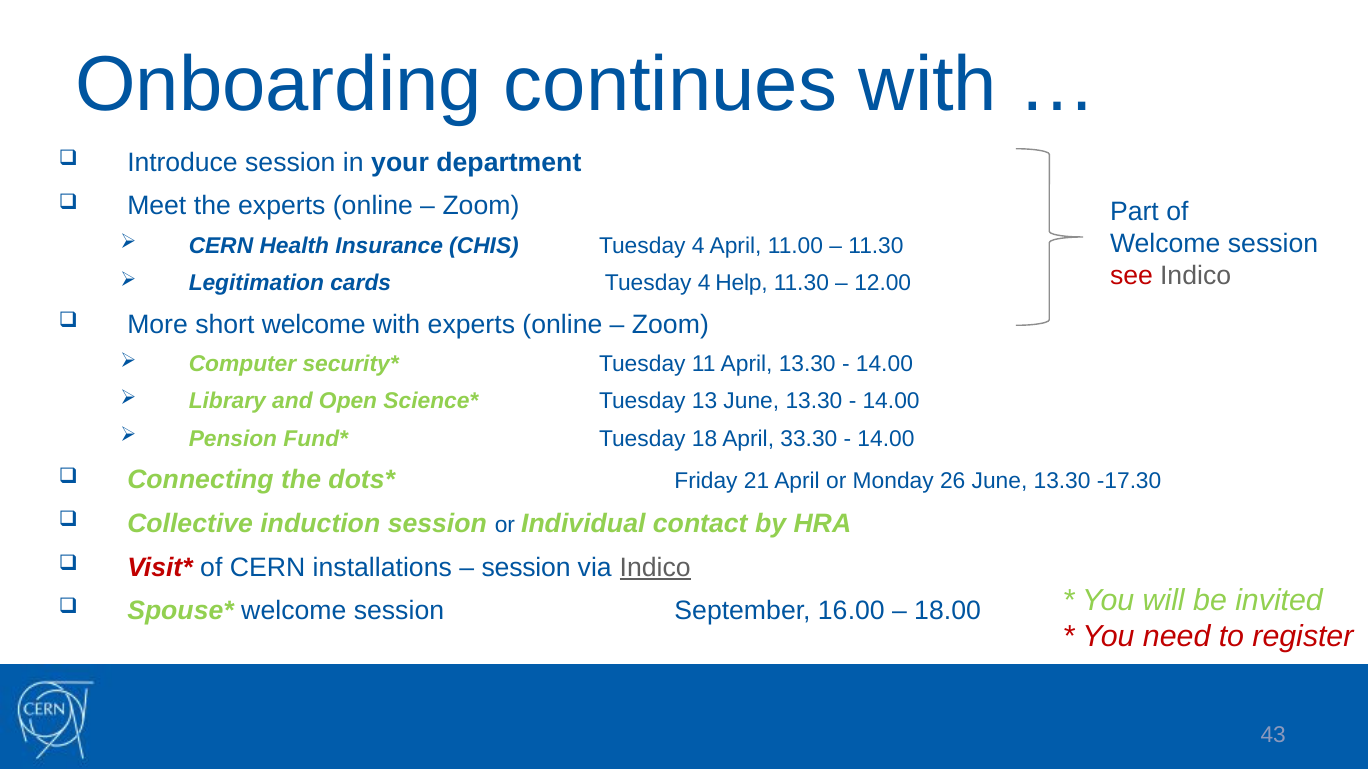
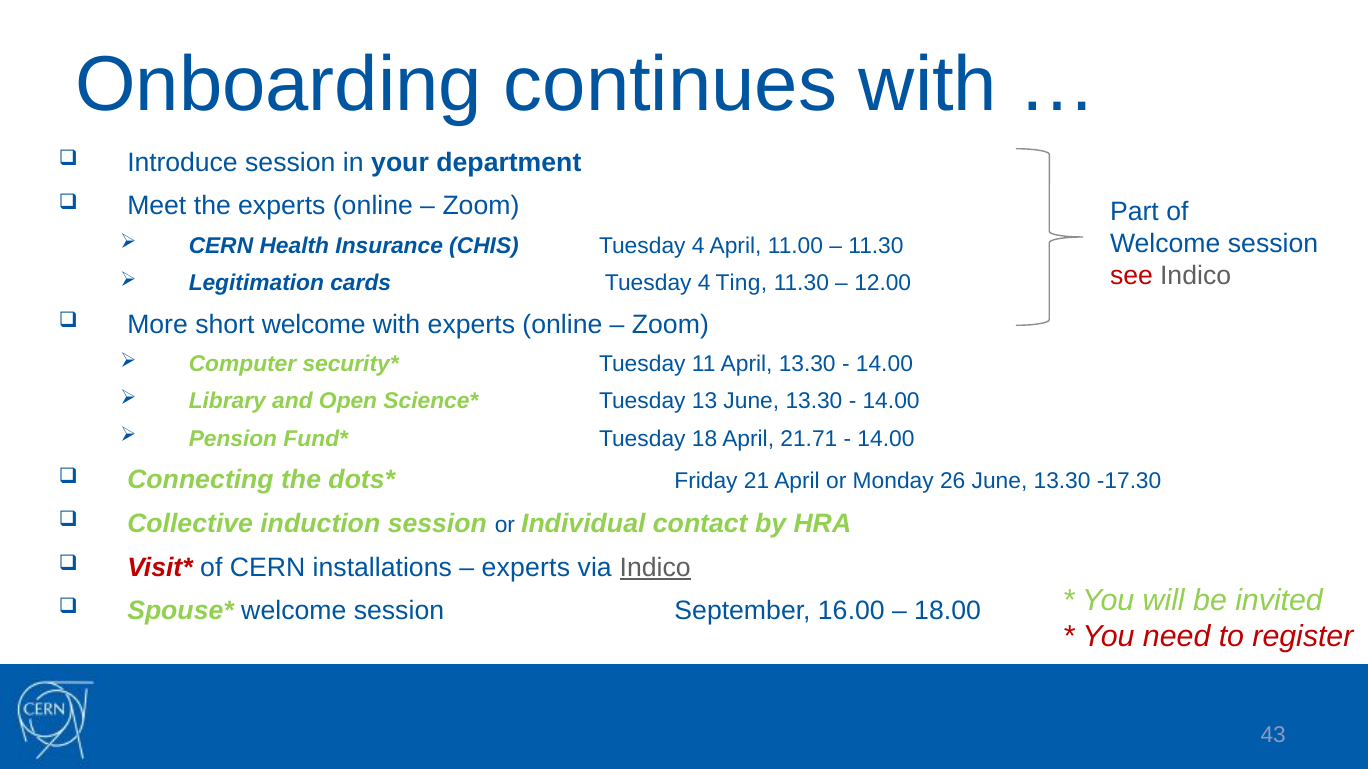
Help: Help -> Ting (741, 283)
33.30: 33.30 -> 21.71 (809, 439)
session: session -> experts (526, 568)
